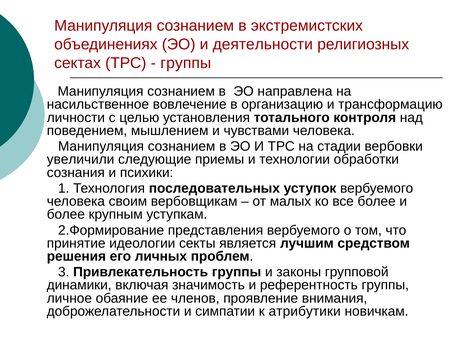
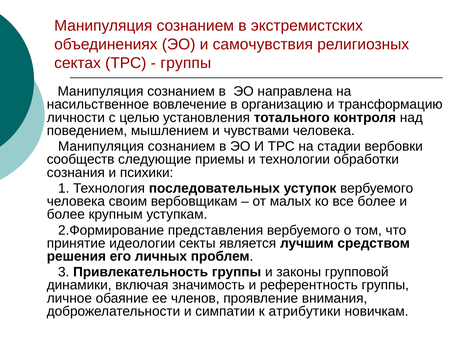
деятельности: деятельности -> самочувствия (263, 44)
увеличили: увеличили -> сообществ (81, 159)
